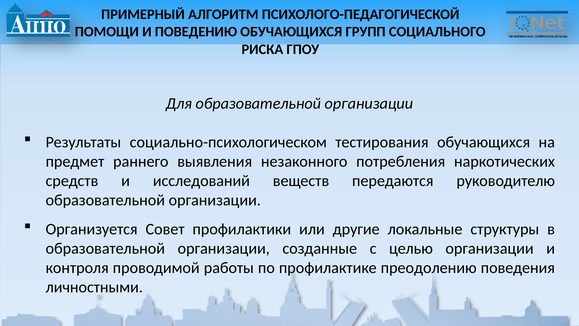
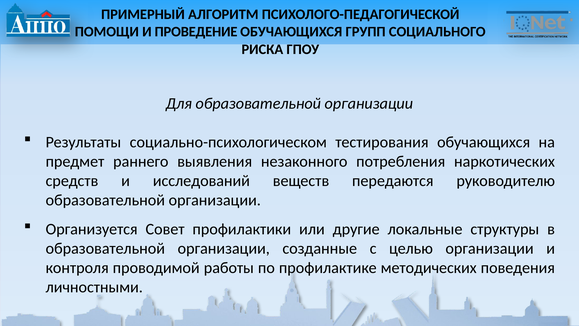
ПОВЕДЕНИЮ: ПОВЕДЕНИЮ -> ПРОВЕДЕНИЕ (196, 32)
преодолению: преодолению -> методических (429, 268)
